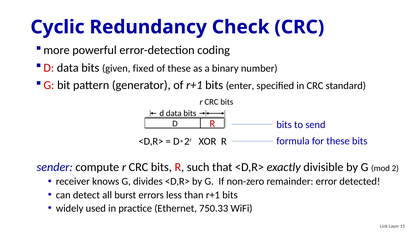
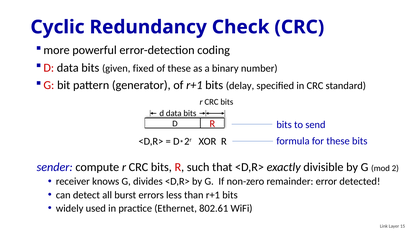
enter: enter -> delay (240, 86)
750.33: 750.33 -> 802.61 (214, 208)
